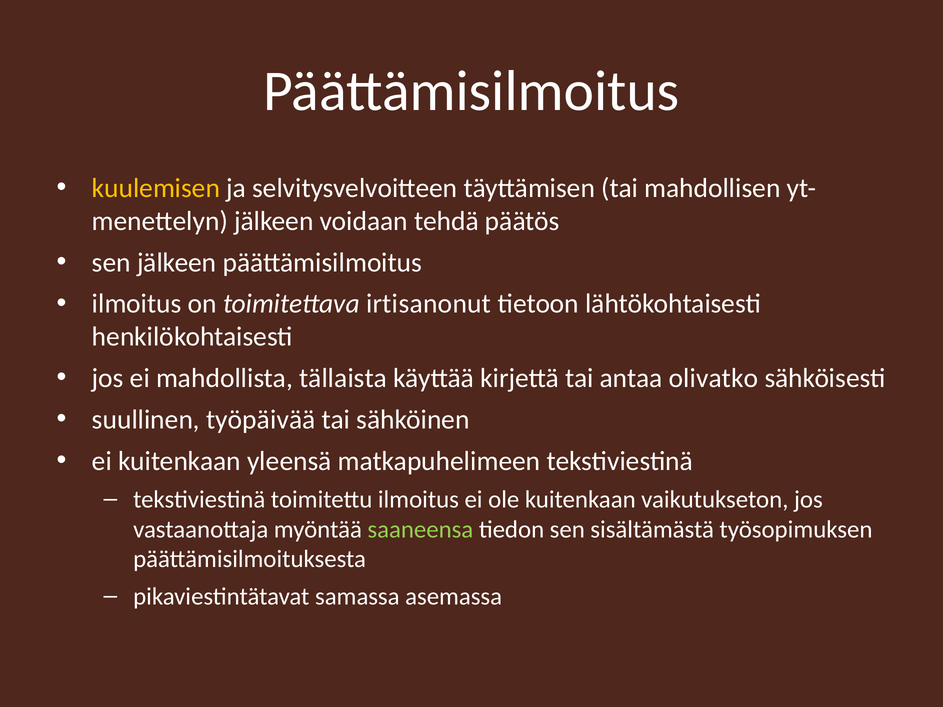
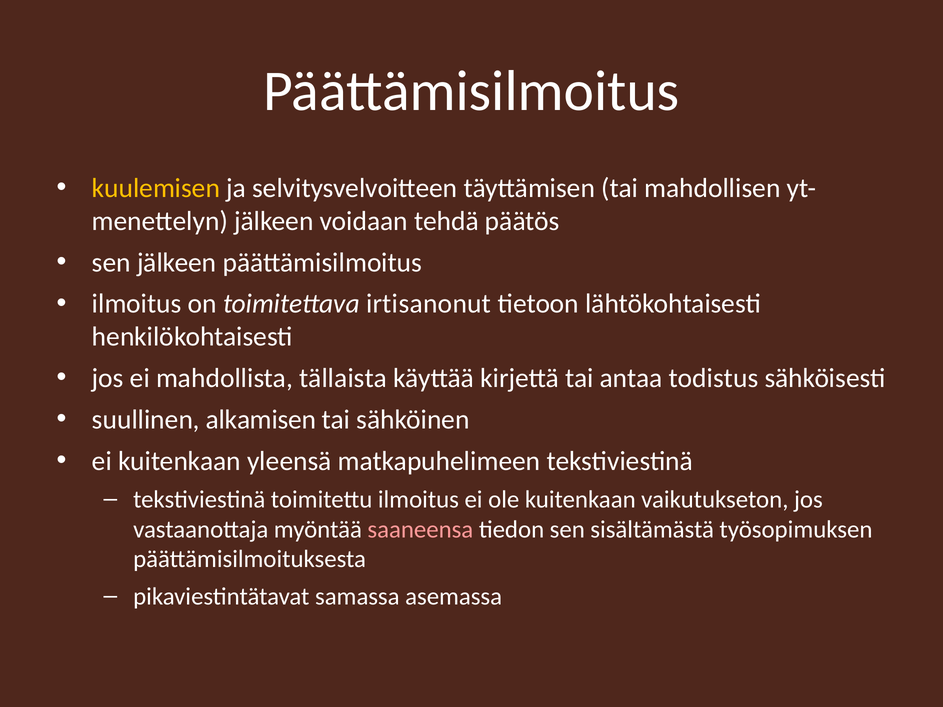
olivatko: olivatko -> todistus (713, 378)
työpäivää: työpäivää -> alkamisen (261, 420)
saaneensa colour: light green -> pink (420, 530)
